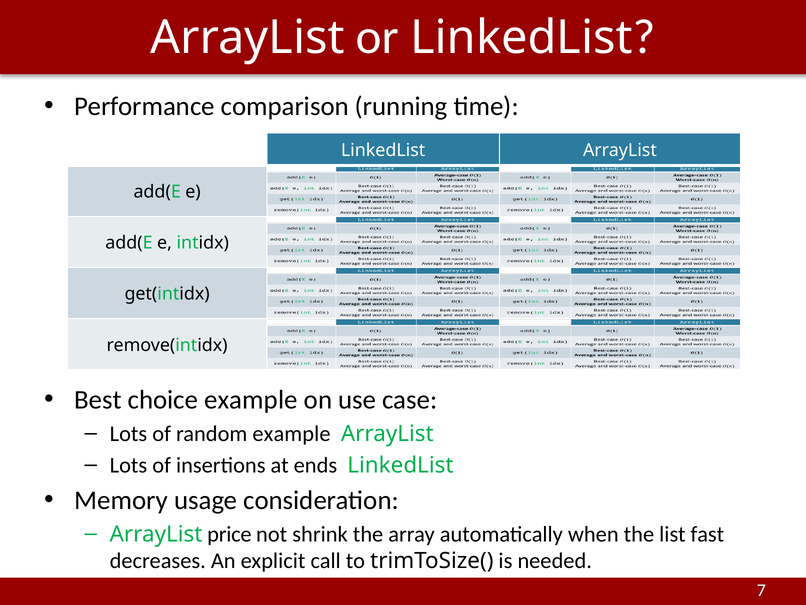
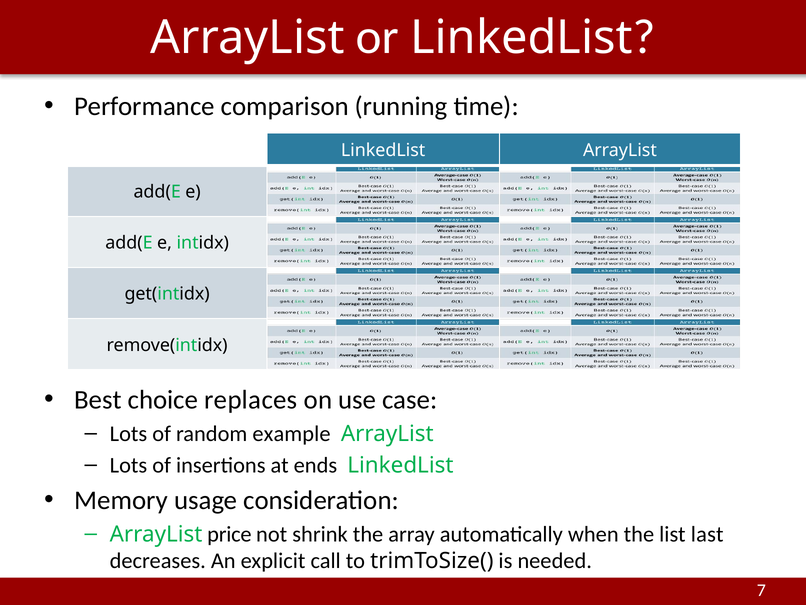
choice example: example -> replaces (251, 400)
fast: fast -> last (707, 534)
